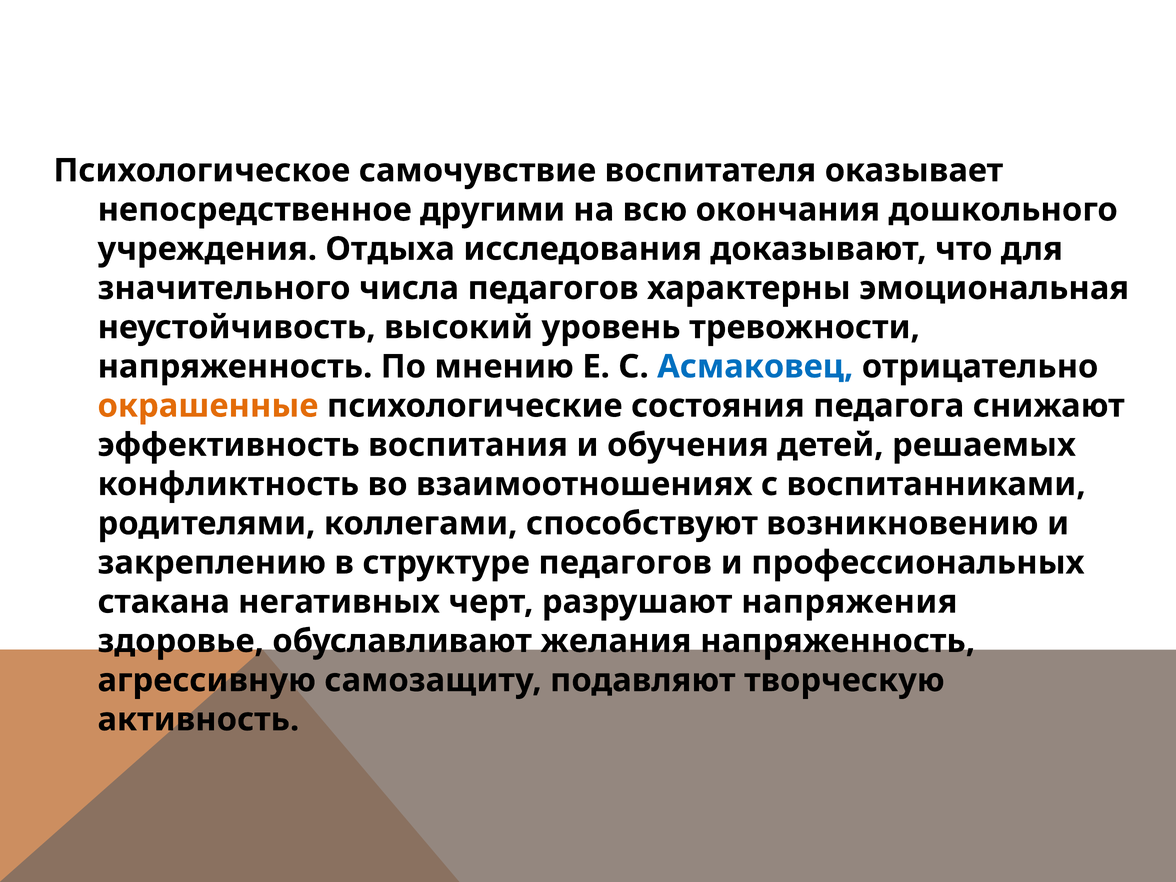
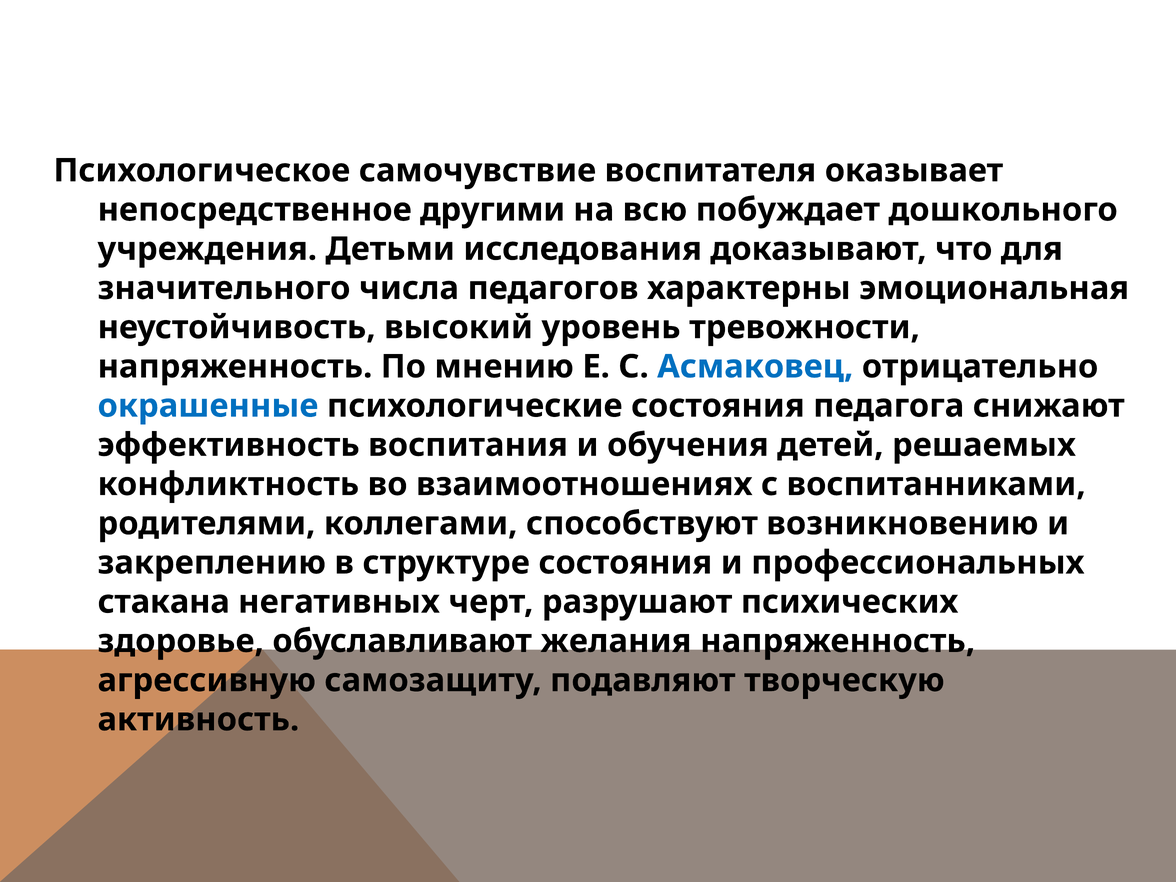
окончания: окончания -> побуждает (788, 210)
Отдыха: Отдыха -> Детьми (390, 249)
окрашенные colour: orange -> blue (208, 406)
структуре педагогов: педагогов -> состояния (625, 563)
напряжения: напряжения -> психических (850, 602)
